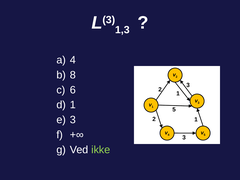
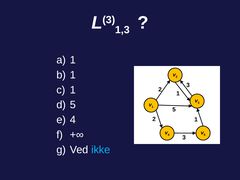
4: 4 -> 1 (73, 60)
8: 8 -> 1 (73, 75)
6: 6 -> 1 (73, 90)
1: 1 -> 5 (73, 105)
3: 3 -> 4 (73, 120)
ikke colour: light green -> light blue (101, 150)
